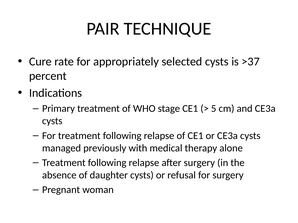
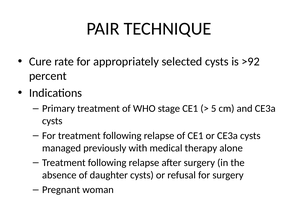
>37: >37 -> >92 (251, 62)
